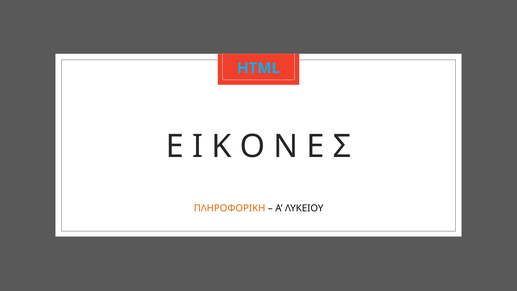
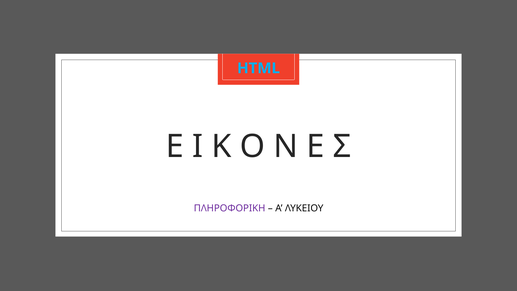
ΠΛΗΡΟΦΟΡΙΚΗ colour: orange -> purple (230, 208)
